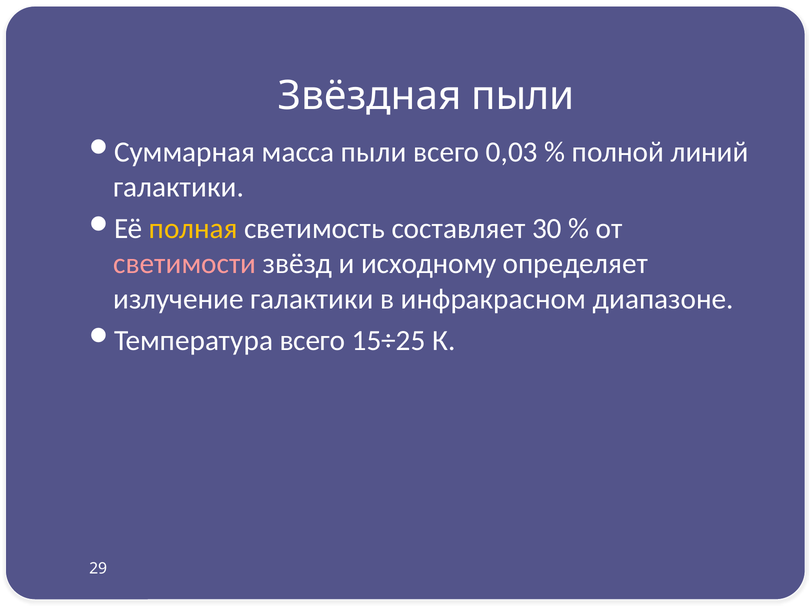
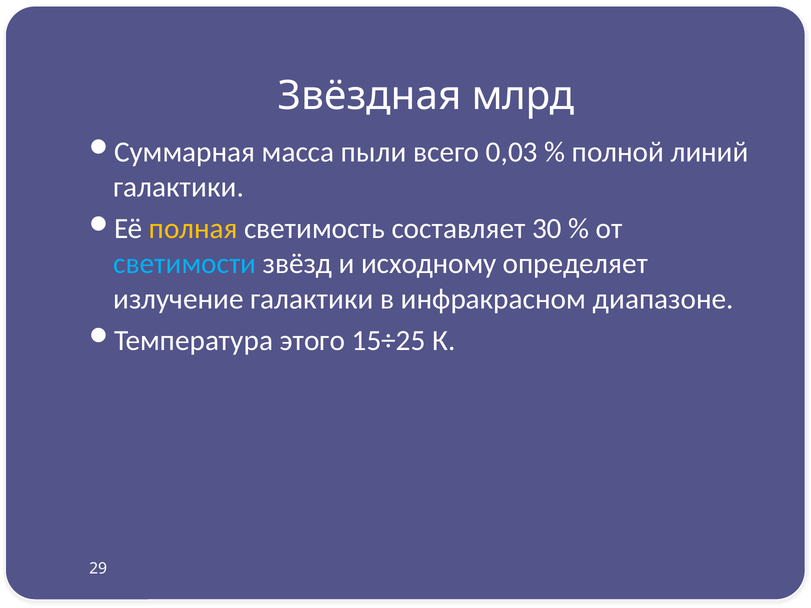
Звёздная пыли: пыли -> млрд (523, 96)
светимости colour: pink -> light blue (185, 264)
всего: всего -> этого (312, 341)
